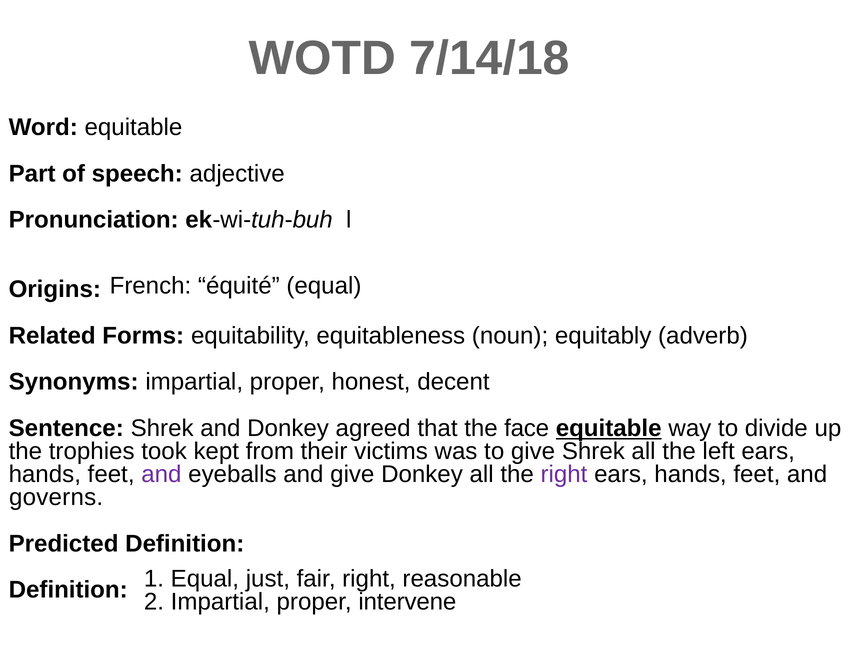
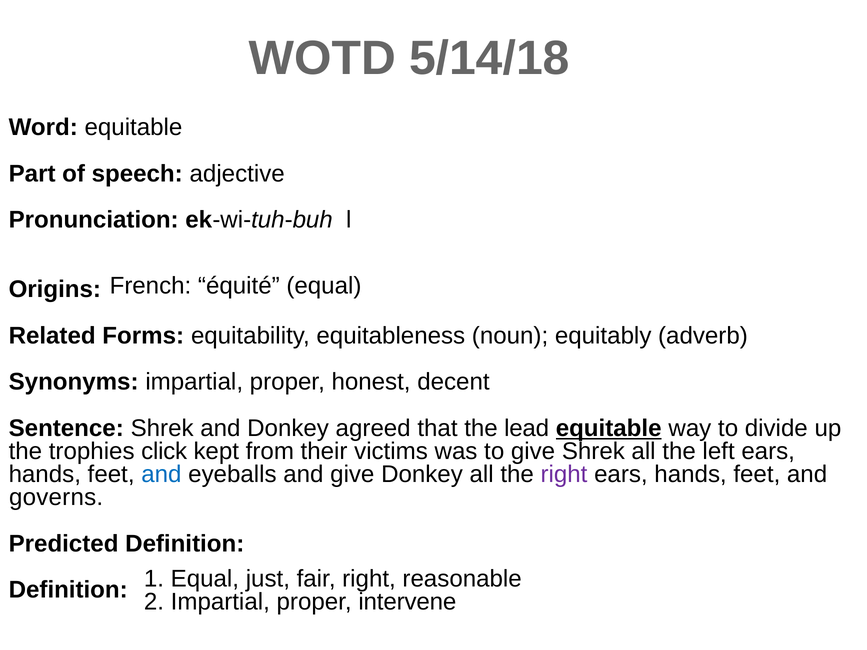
7/14/18: 7/14/18 -> 5/14/18 (489, 58)
face: face -> lead (527, 428)
took: took -> click (164, 451)
and colour: purple -> blue (161, 475)
